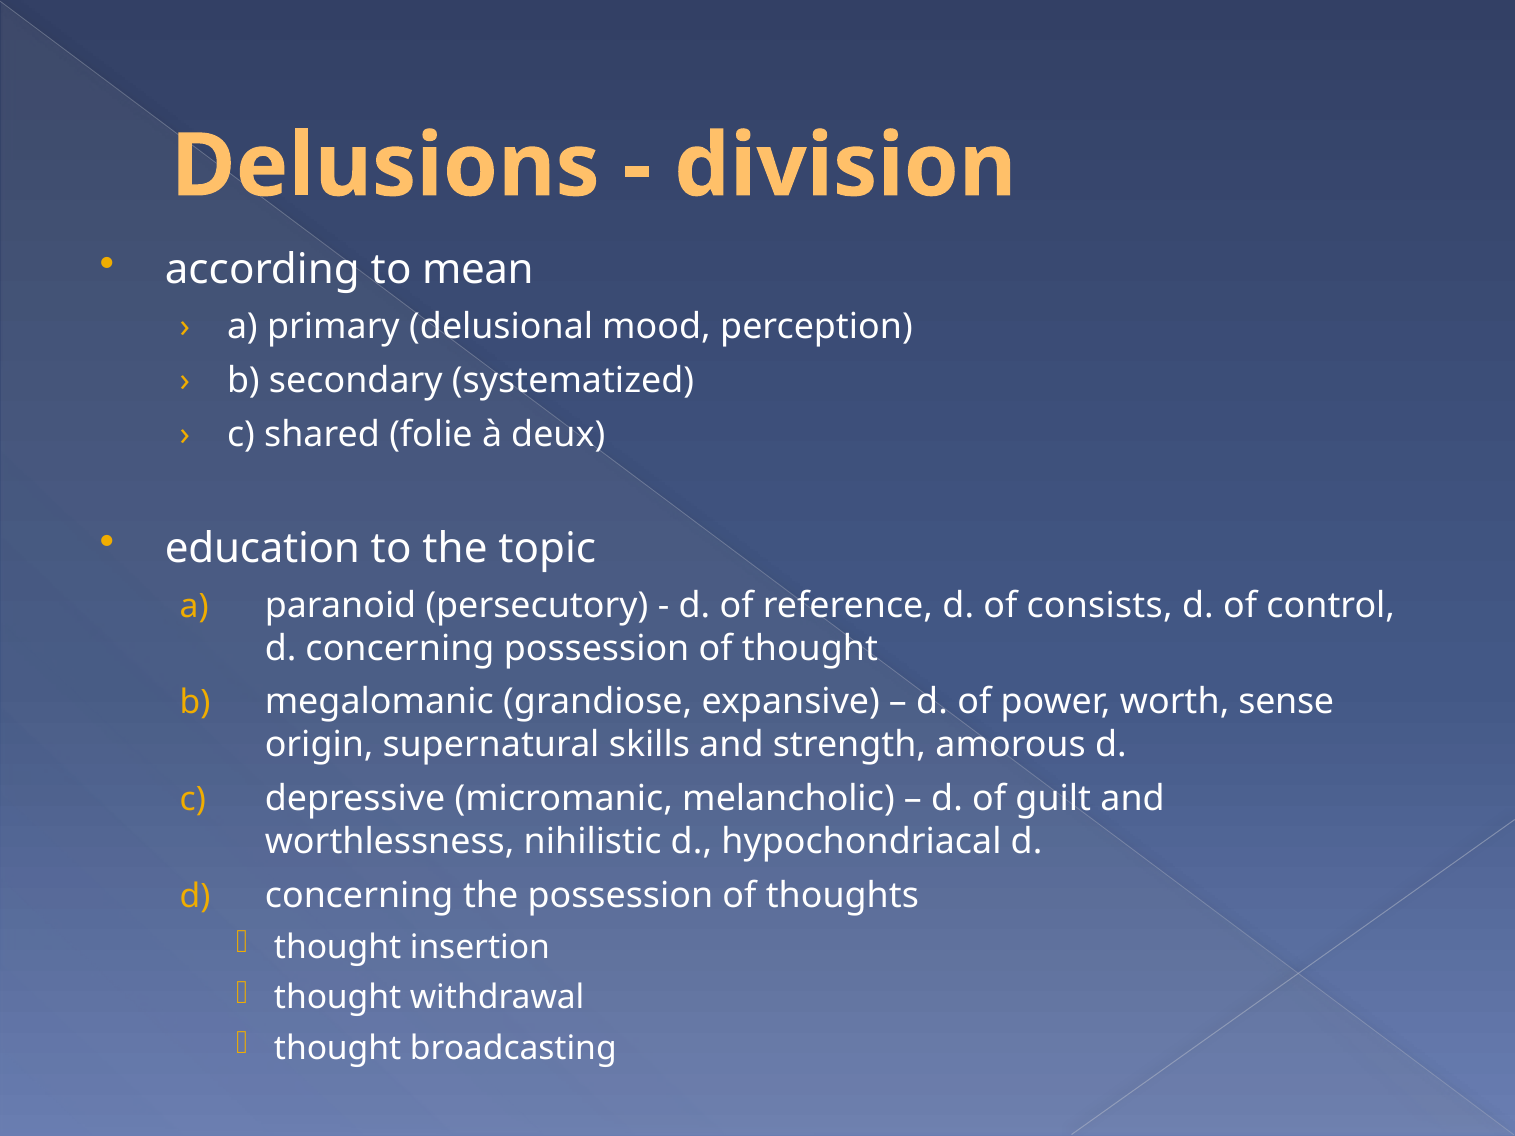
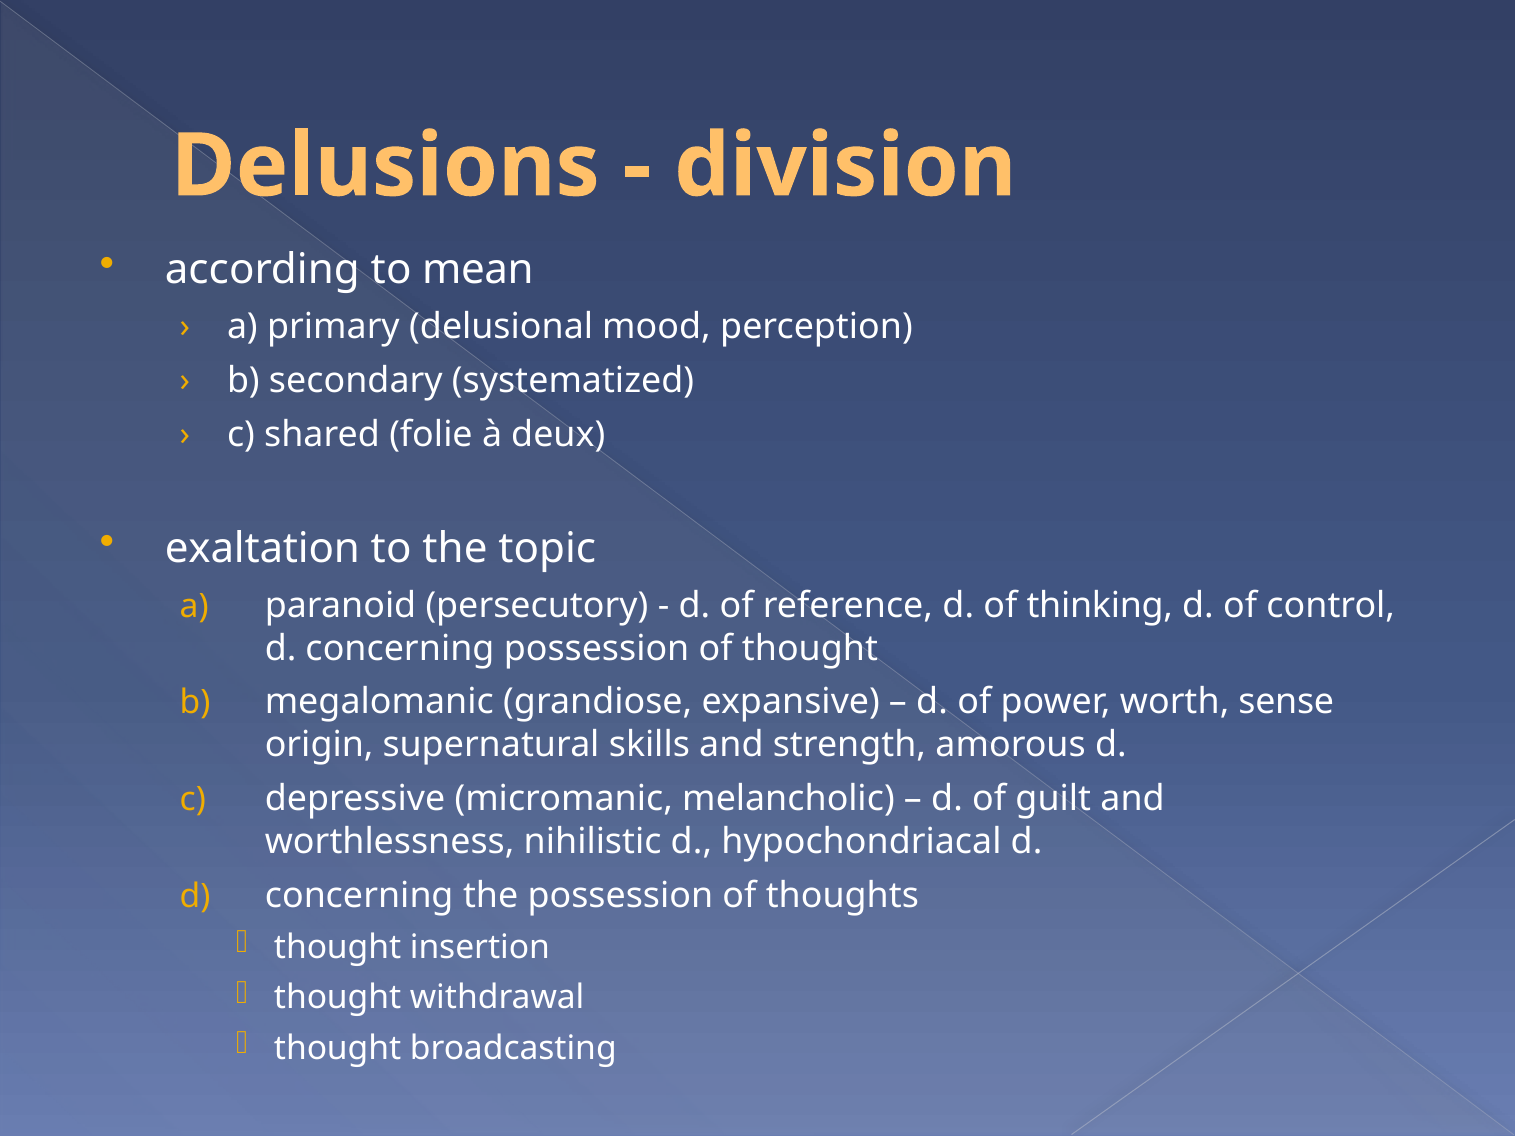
education: education -> exaltation (262, 548)
consists: consists -> thinking (1100, 606)
